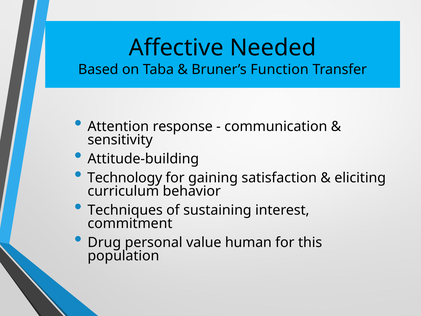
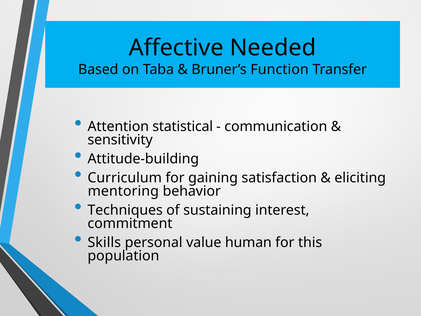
response: response -> statistical (183, 126)
Technology: Technology -> Curriculum (125, 178)
curriculum: curriculum -> mentoring (123, 191)
Drug: Drug -> Skills (104, 242)
